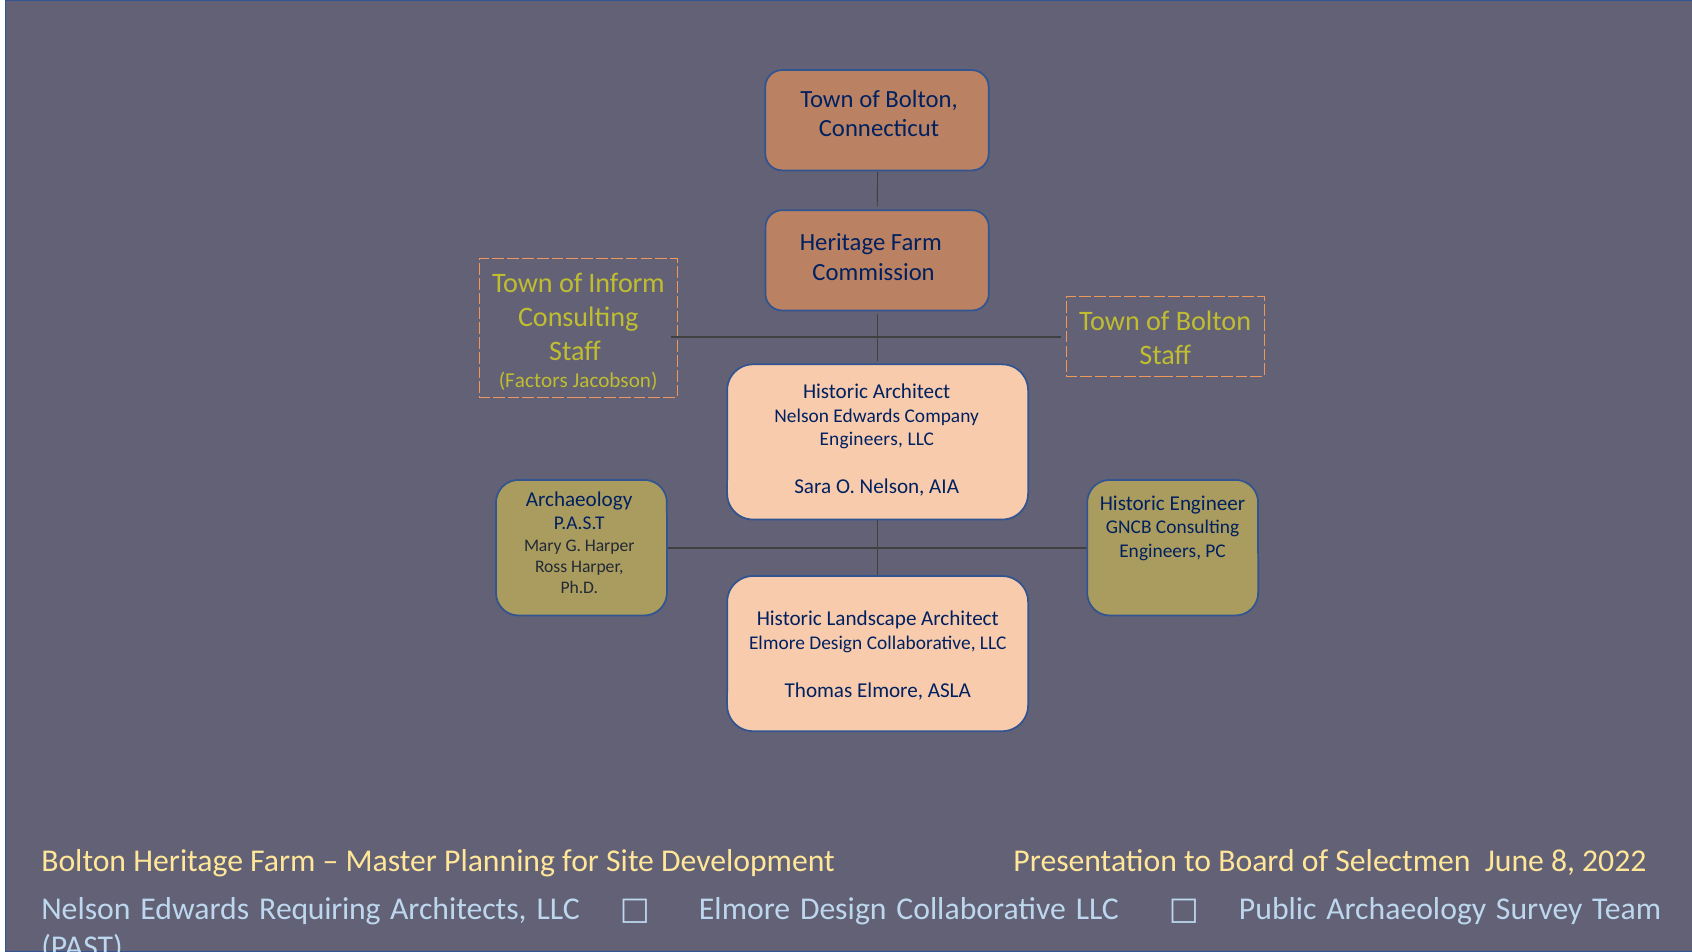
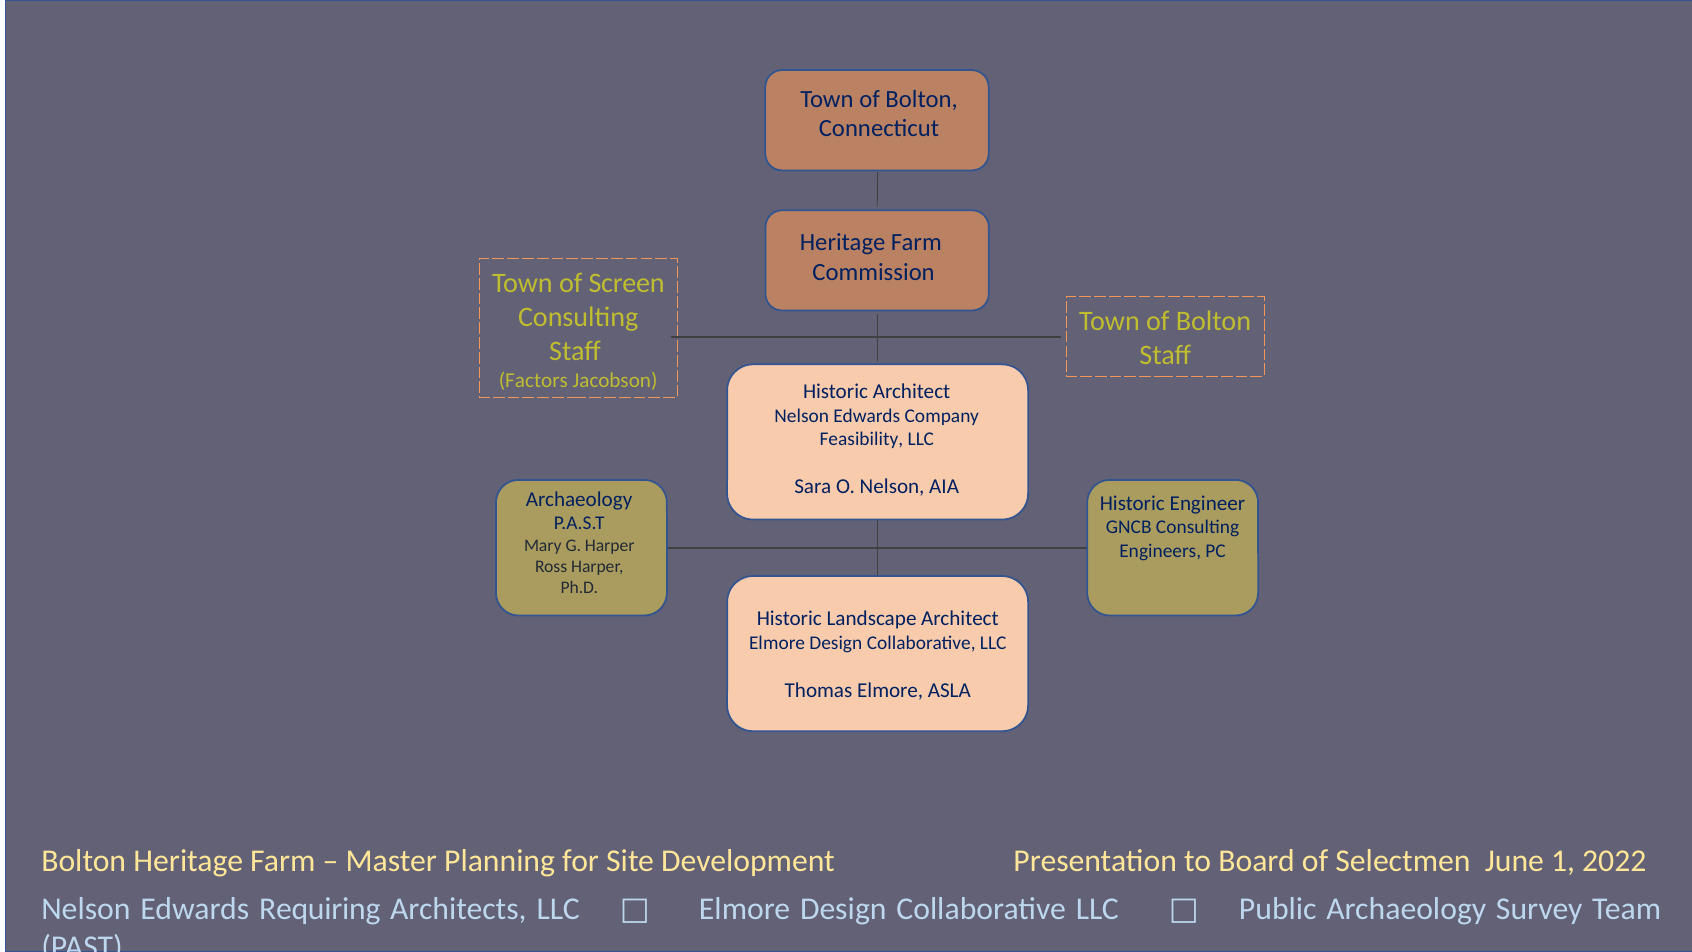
Inform: Inform -> Screen (627, 283)
Engineers: Engineers -> Feasibility (861, 439)
8: 8 -> 1 (1563, 860)
